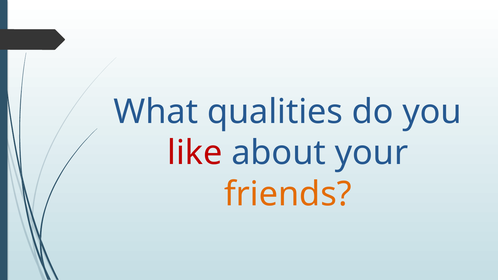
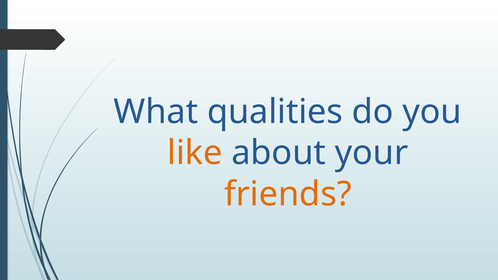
like colour: red -> orange (195, 153)
